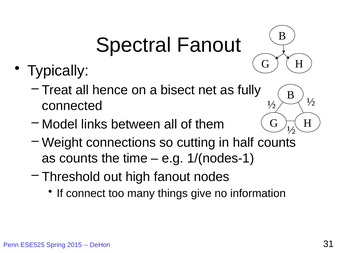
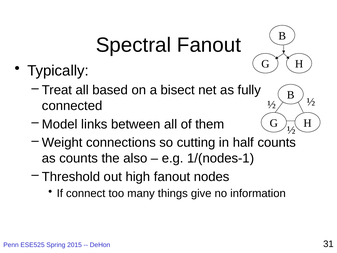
hence: hence -> based (110, 90)
time: time -> also (135, 158)
